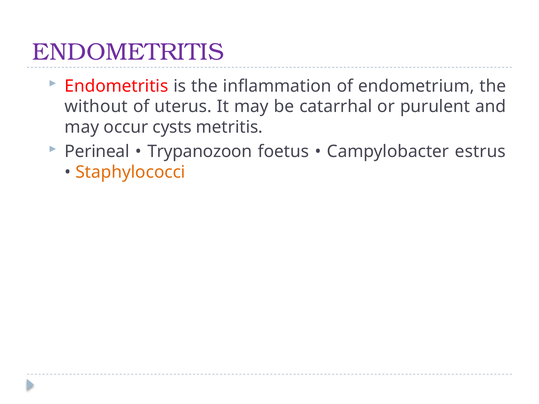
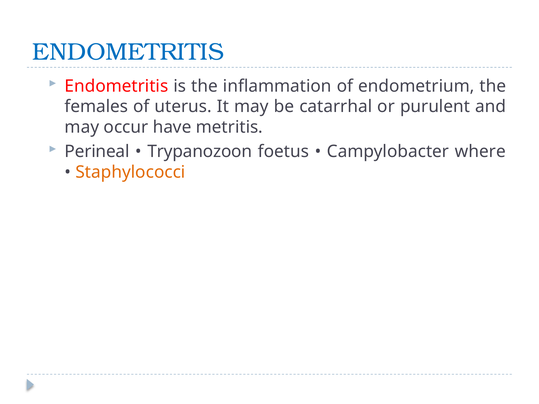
ENDOMETRITIS colour: purple -> blue (128, 52)
without: without -> females (96, 107)
cysts: cysts -> have (172, 127)
estrus: estrus -> where (480, 152)
